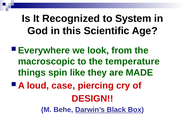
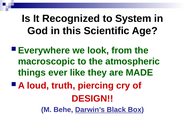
temperature: temperature -> atmospheric (133, 61)
spin: spin -> ever (58, 72)
case: case -> truth (63, 85)
